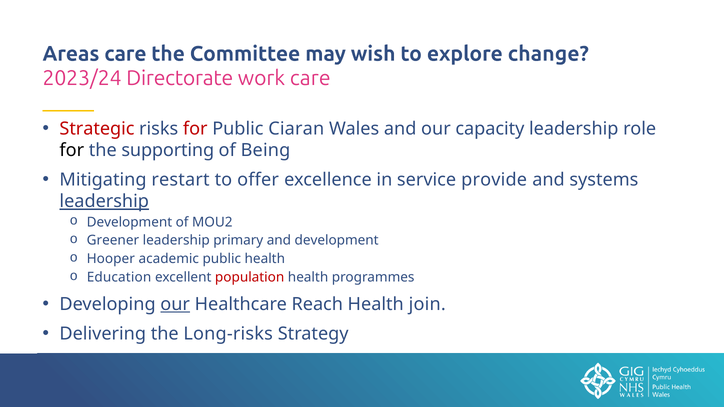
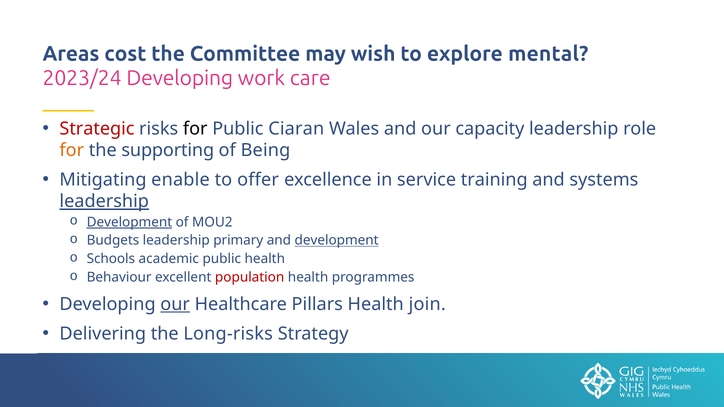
Areas care: care -> cost (125, 54)
change: change -> mental (548, 54)
2023/24 Directorate: Directorate -> Developing (180, 78)
for colour: red -> black (195, 129)
for colour: black -> orange (72, 151)
restart: restart -> enable (180, 180)
provide: provide -> training (494, 180)
Development underline: none -> present (129, 222)
Greener: Greener -> Budgets (113, 241)
development underline: none -> present (337, 241)
Hooper: Hooper -> Schools (111, 259)
Education: Education -> Behaviour (119, 277)
Reach: Reach -> Pillars (317, 305)
